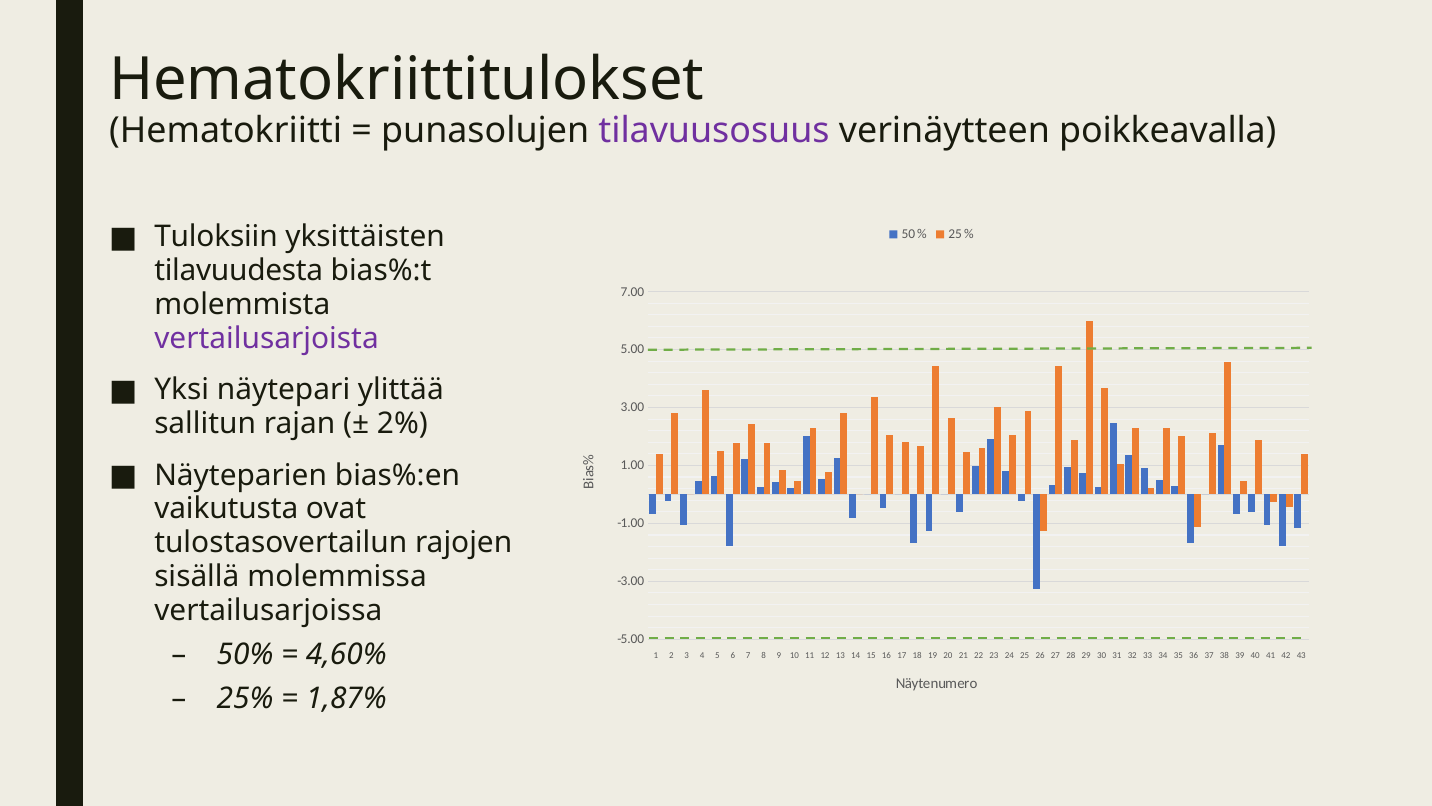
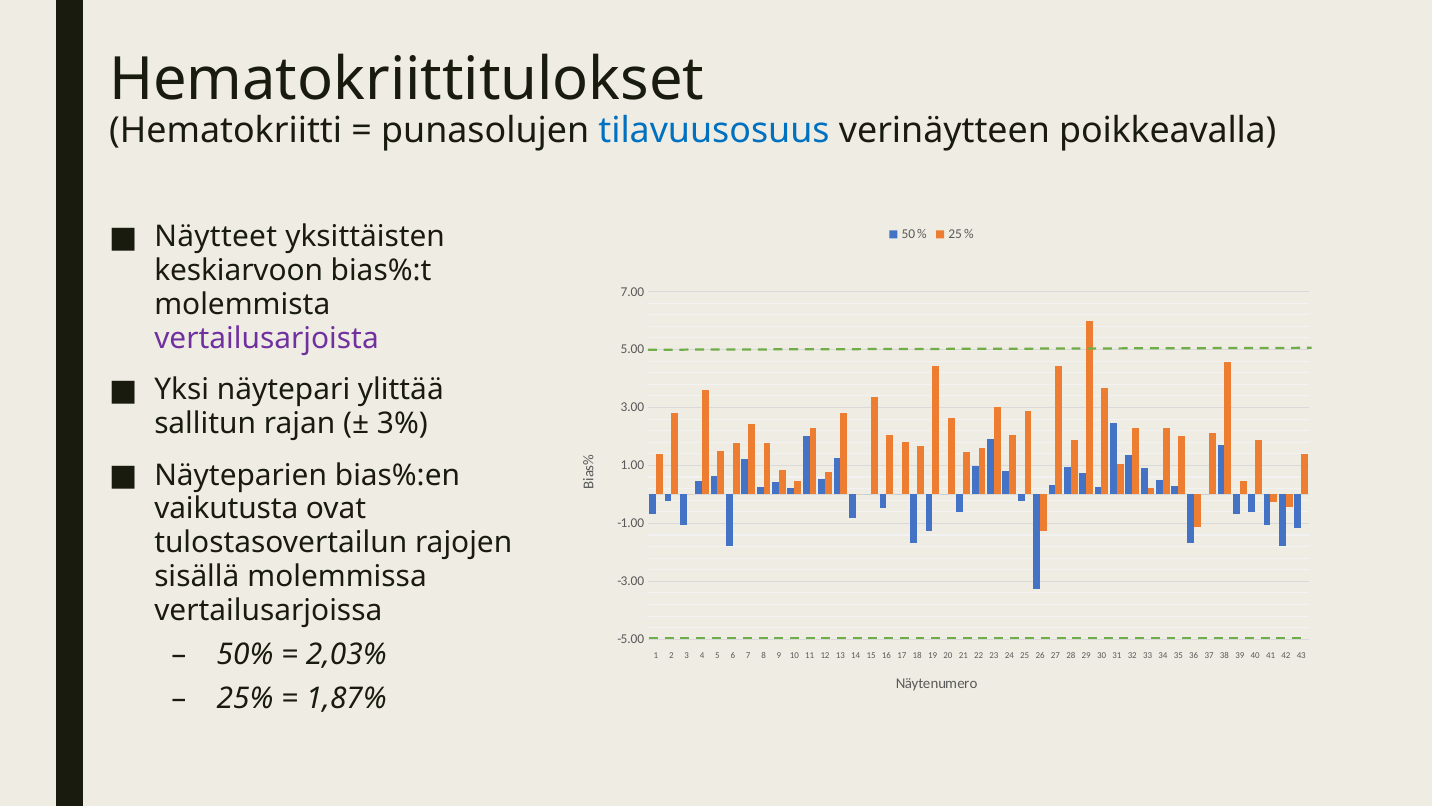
tilavuusosuus colour: purple -> blue (714, 131)
Tuloksiin: Tuloksiin -> Näytteet (216, 237)
tilavuudesta: tilavuudesta -> keskiarvoon (239, 271)
2%: 2% -> 3% (402, 423)
4,60%: 4,60% -> 2,03% (346, 654)
